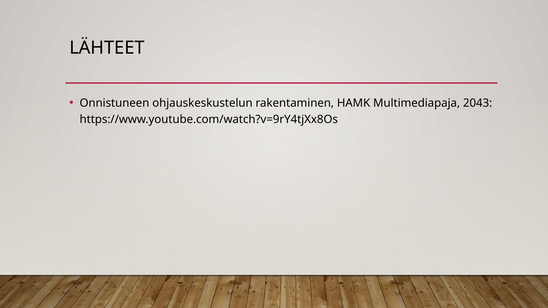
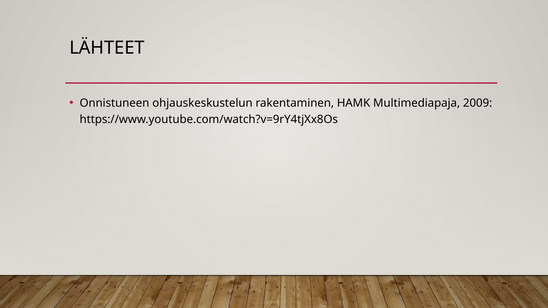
2043: 2043 -> 2009 (478, 103)
